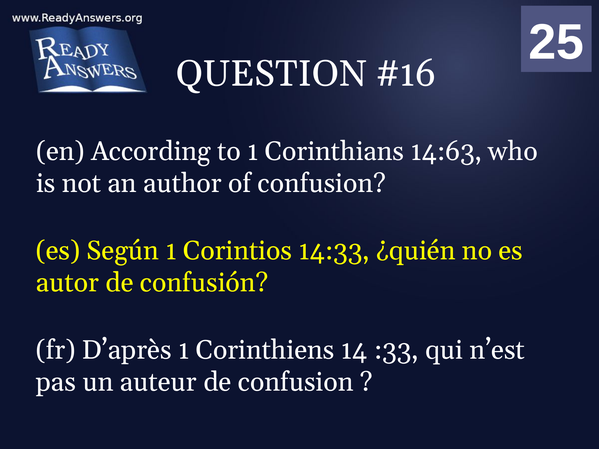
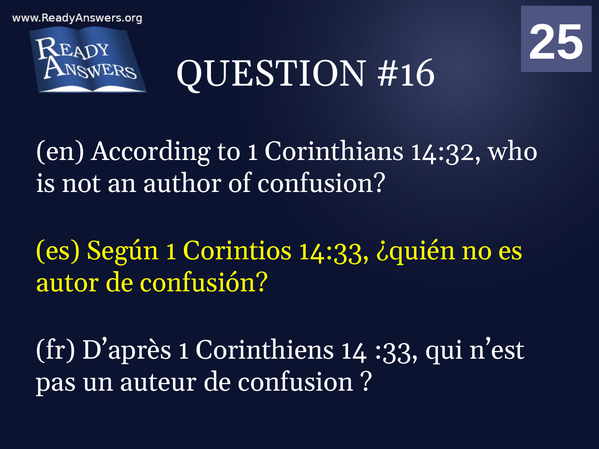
14:63: 14:63 -> 14:32 (446, 152)
